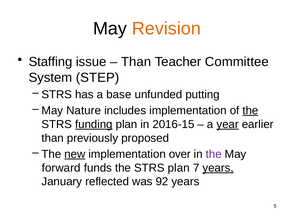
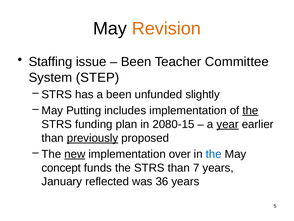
Than: Than -> Been (136, 62)
a base: base -> been (119, 94)
putting: putting -> slightly (203, 94)
Nature: Nature -> Putting (84, 110)
funding underline: present -> none (94, 124)
2016-15: 2016-15 -> 2080-15 (173, 124)
previously underline: none -> present (93, 138)
the colour: purple -> blue (214, 154)
forward: forward -> concept (61, 167)
STRS plan: plan -> than (179, 167)
years underline: present -> none (218, 167)
92: 92 -> 36 (162, 181)
